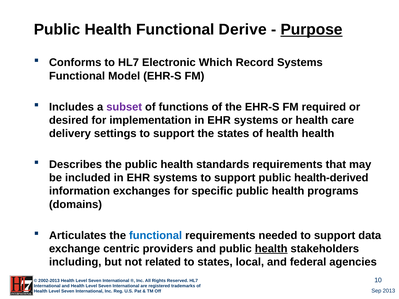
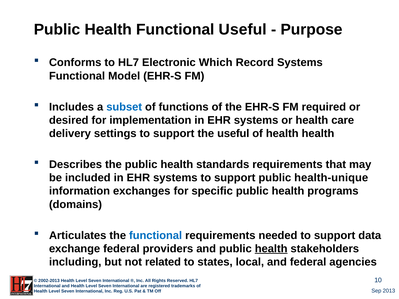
Functional Derive: Derive -> Useful (243, 30)
Purpose underline: present -> none (312, 30)
subset colour: purple -> blue (124, 107)
the states: states -> useful (233, 134)
health-derived: health-derived -> health-unique (331, 178)
exchange centric: centric -> federal (121, 249)
